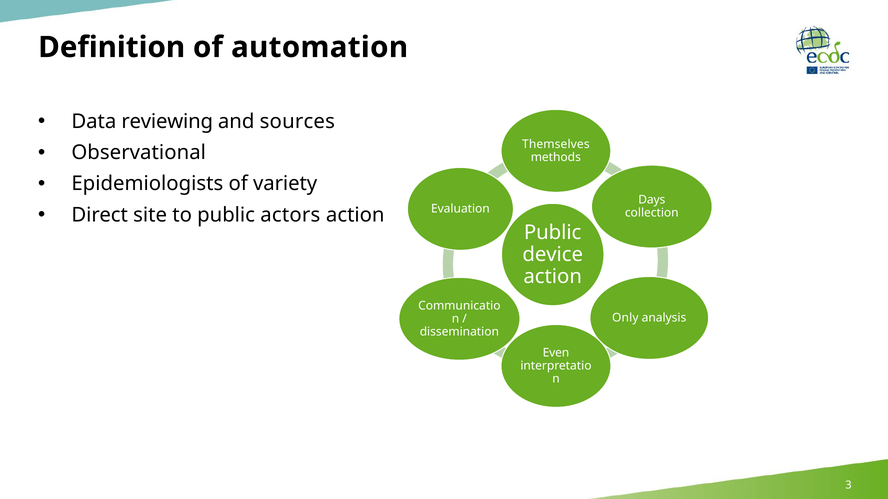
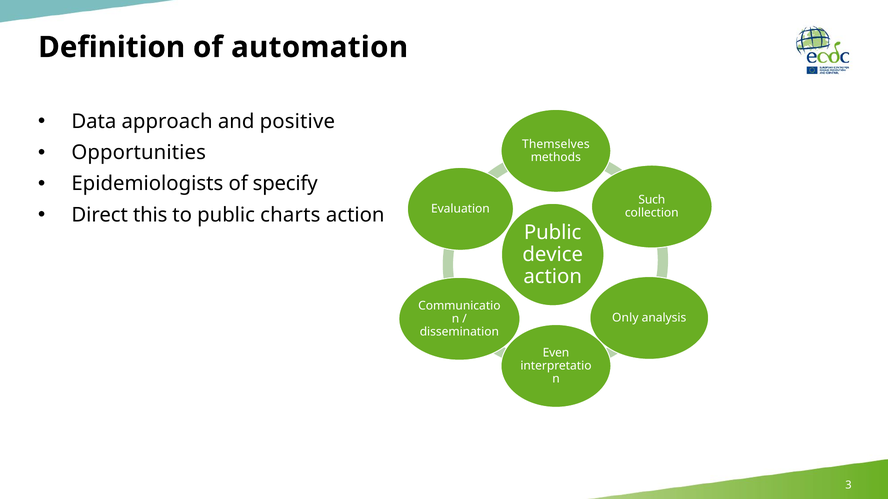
reviewing: reviewing -> approach (167, 122)
sources: sources -> positive (297, 122)
Observational: Observational -> Opportunities (139, 153)
variety: variety -> specify (285, 184)
Days: Days -> Such (652, 200)
site: site -> this (150, 215)
actors: actors -> charts (290, 215)
